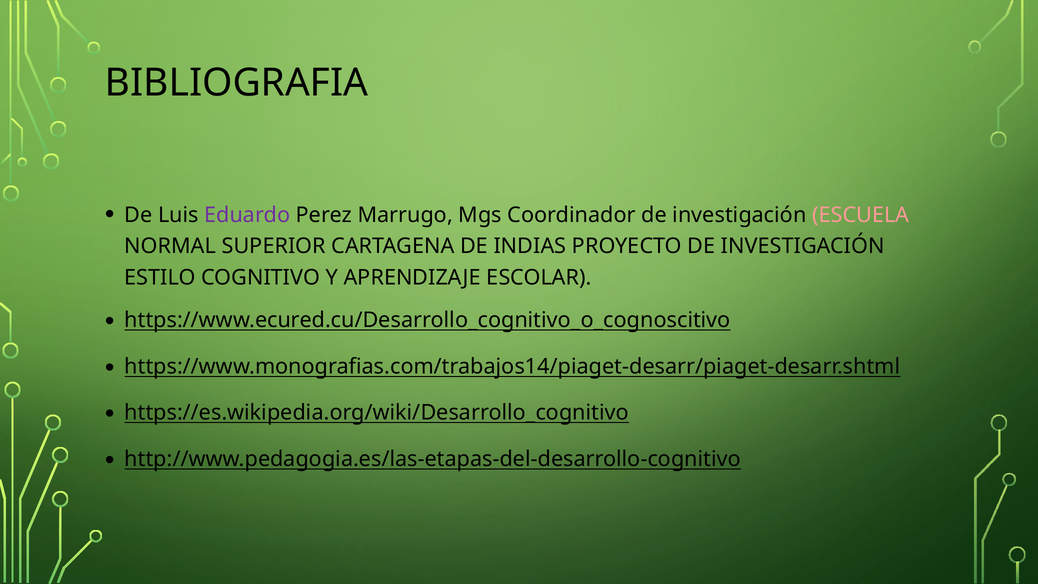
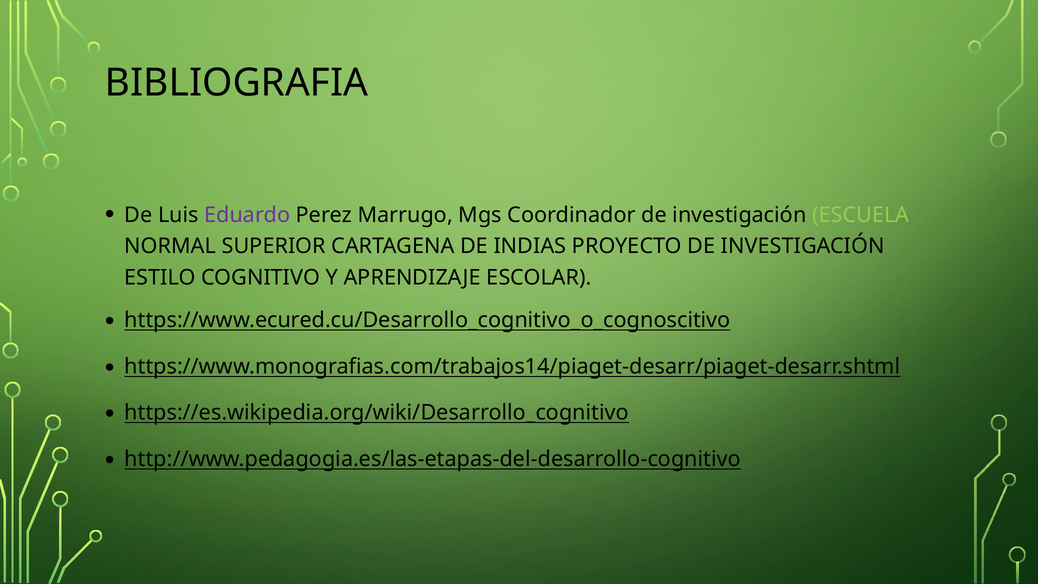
ESCUELA colour: pink -> light green (861, 215)
